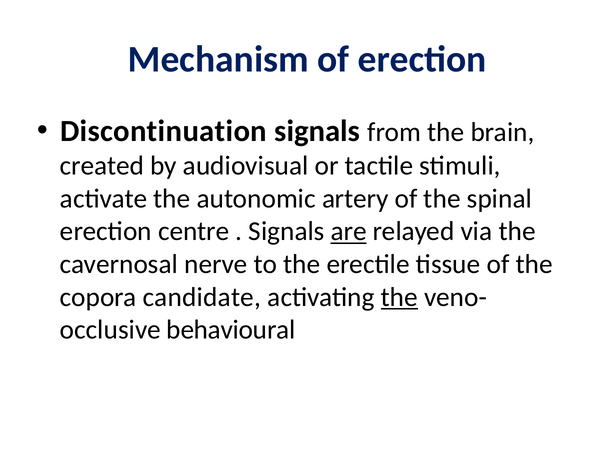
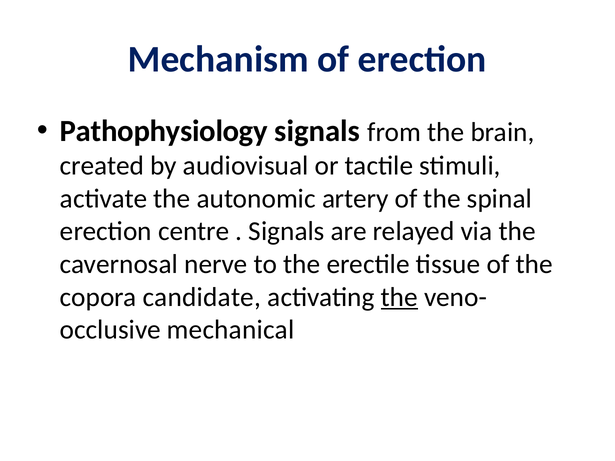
Discontinuation: Discontinuation -> Pathophysiology (164, 131)
are underline: present -> none (349, 232)
behavioural: behavioural -> mechanical (231, 330)
